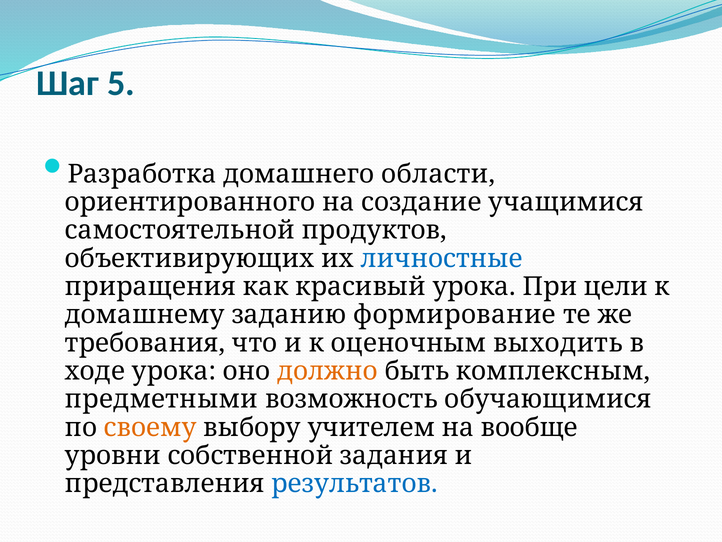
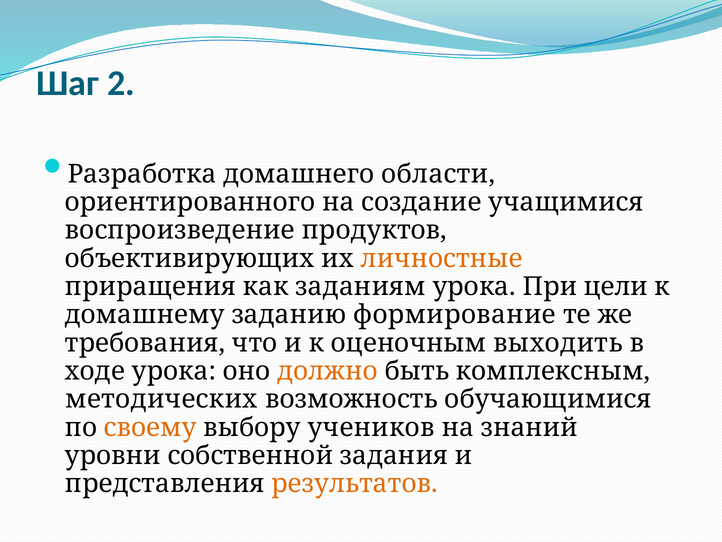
5: 5 -> 2 (121, 83)
самостоятельной: самостоятельной -> воспроизведение (180, 230)
личностные colour: blue -> orange (442, 258)
красивый: красивый -> заданиям (361, 286)
предметными: предметными -> методических (161, 399)
учителем: учителем -> учеников (371, 427)
вообще: вообще -> знаний (529, 427)
результатов colour: blue -> orange (354, 483)
